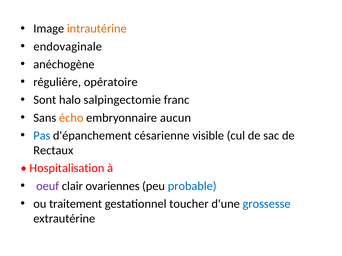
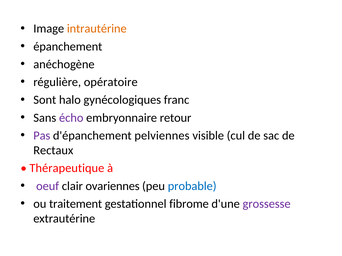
endovaginale: endovaginale -> épanchement (68, 47)
salpingectomie: salpingectomie -> gynécologiques (122, 100)
écho colour: orange -> purple (71, 118)
aucun: aucun -> retour (176, 118)
Pas colour: blue -> purple (42, 136)
césarienne: césarienne -> pelviennes (162, 136)
Hospitalisation: Hospitalisation -> Thérapeutique (67, 168)
toucher: toucher -> fibrome (189, 204)
grossesse colour: blue -> purple (267, 204)
